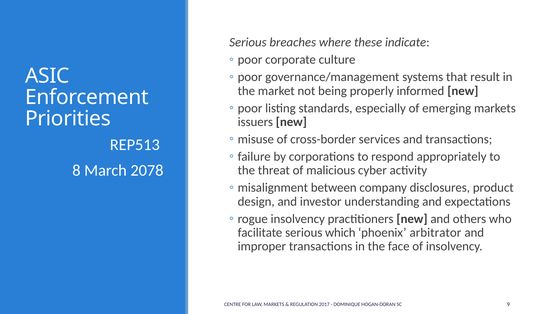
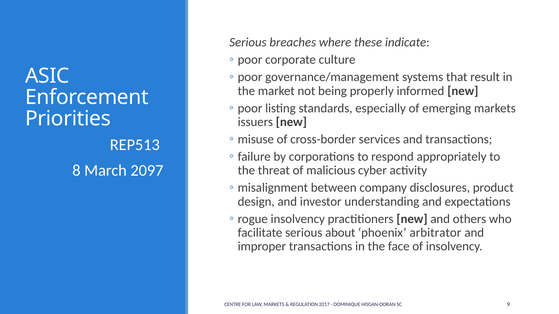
2078: 2078 -> 2097 (147, 171)
which: which -> about (340, 233)
